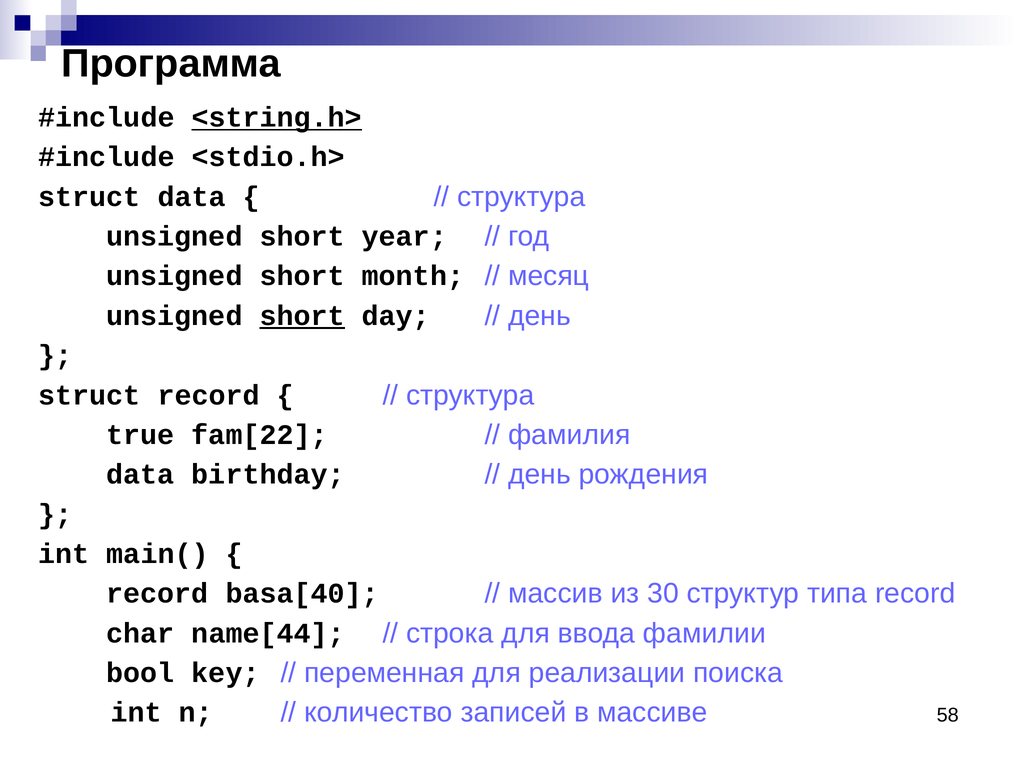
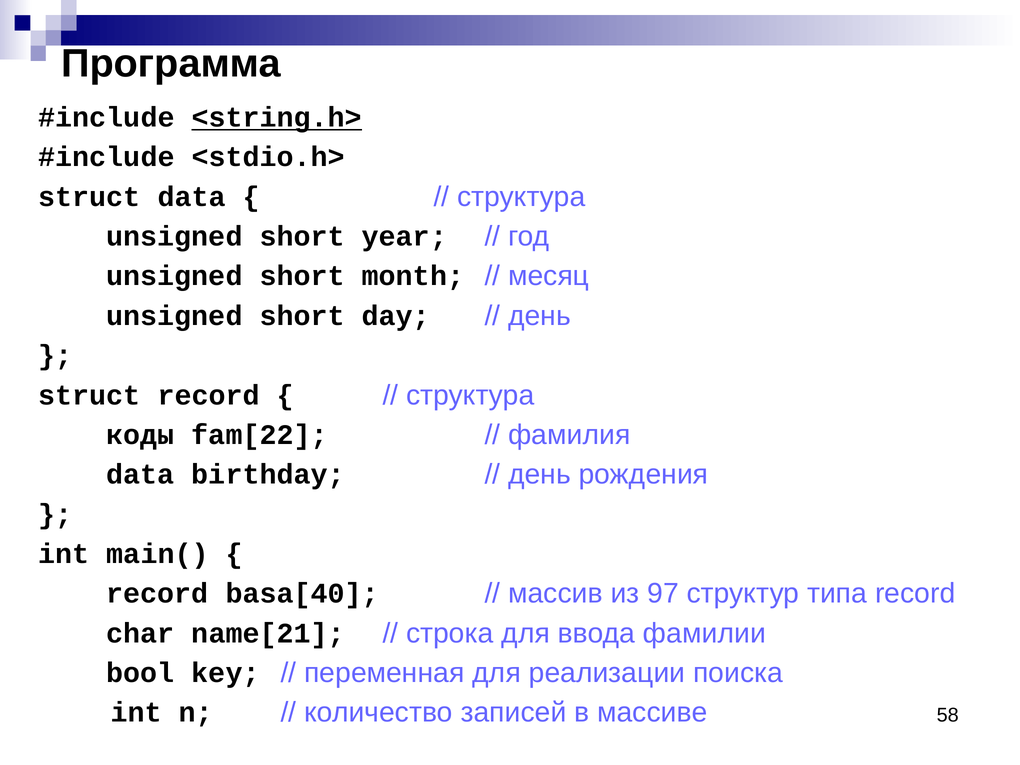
short underline: present -> none (302, 316)
true: true -> коды (140, 435)
30: 30 -> 97 (663, 594)
name[44: name[44 -> name[21 (268, 633)
